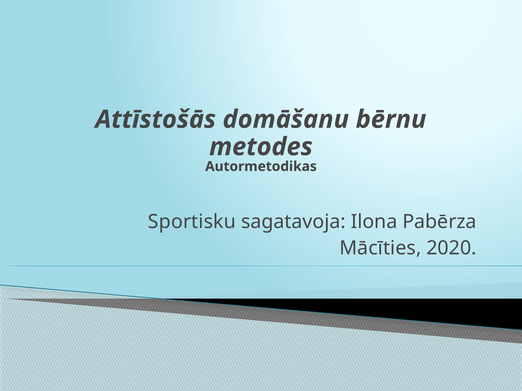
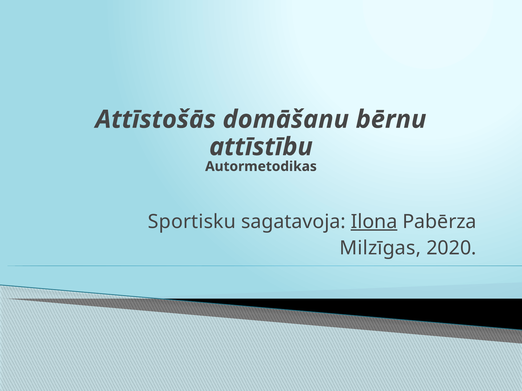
metodes: metodes -> attīstību (261, 147)
Ilona underline: none -> present (374, 222)
Mācīties: Mācīties -> Milzīgas (380, 248)
